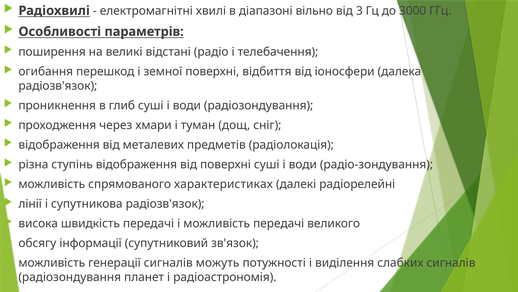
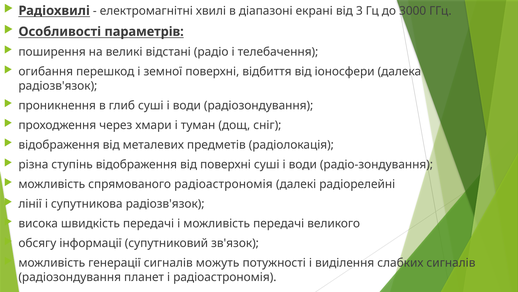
вільно: вільно -> екрані (314, 11)
спрямованого характеристиках: характеристиках -> радіоастрономія (223, 184)
